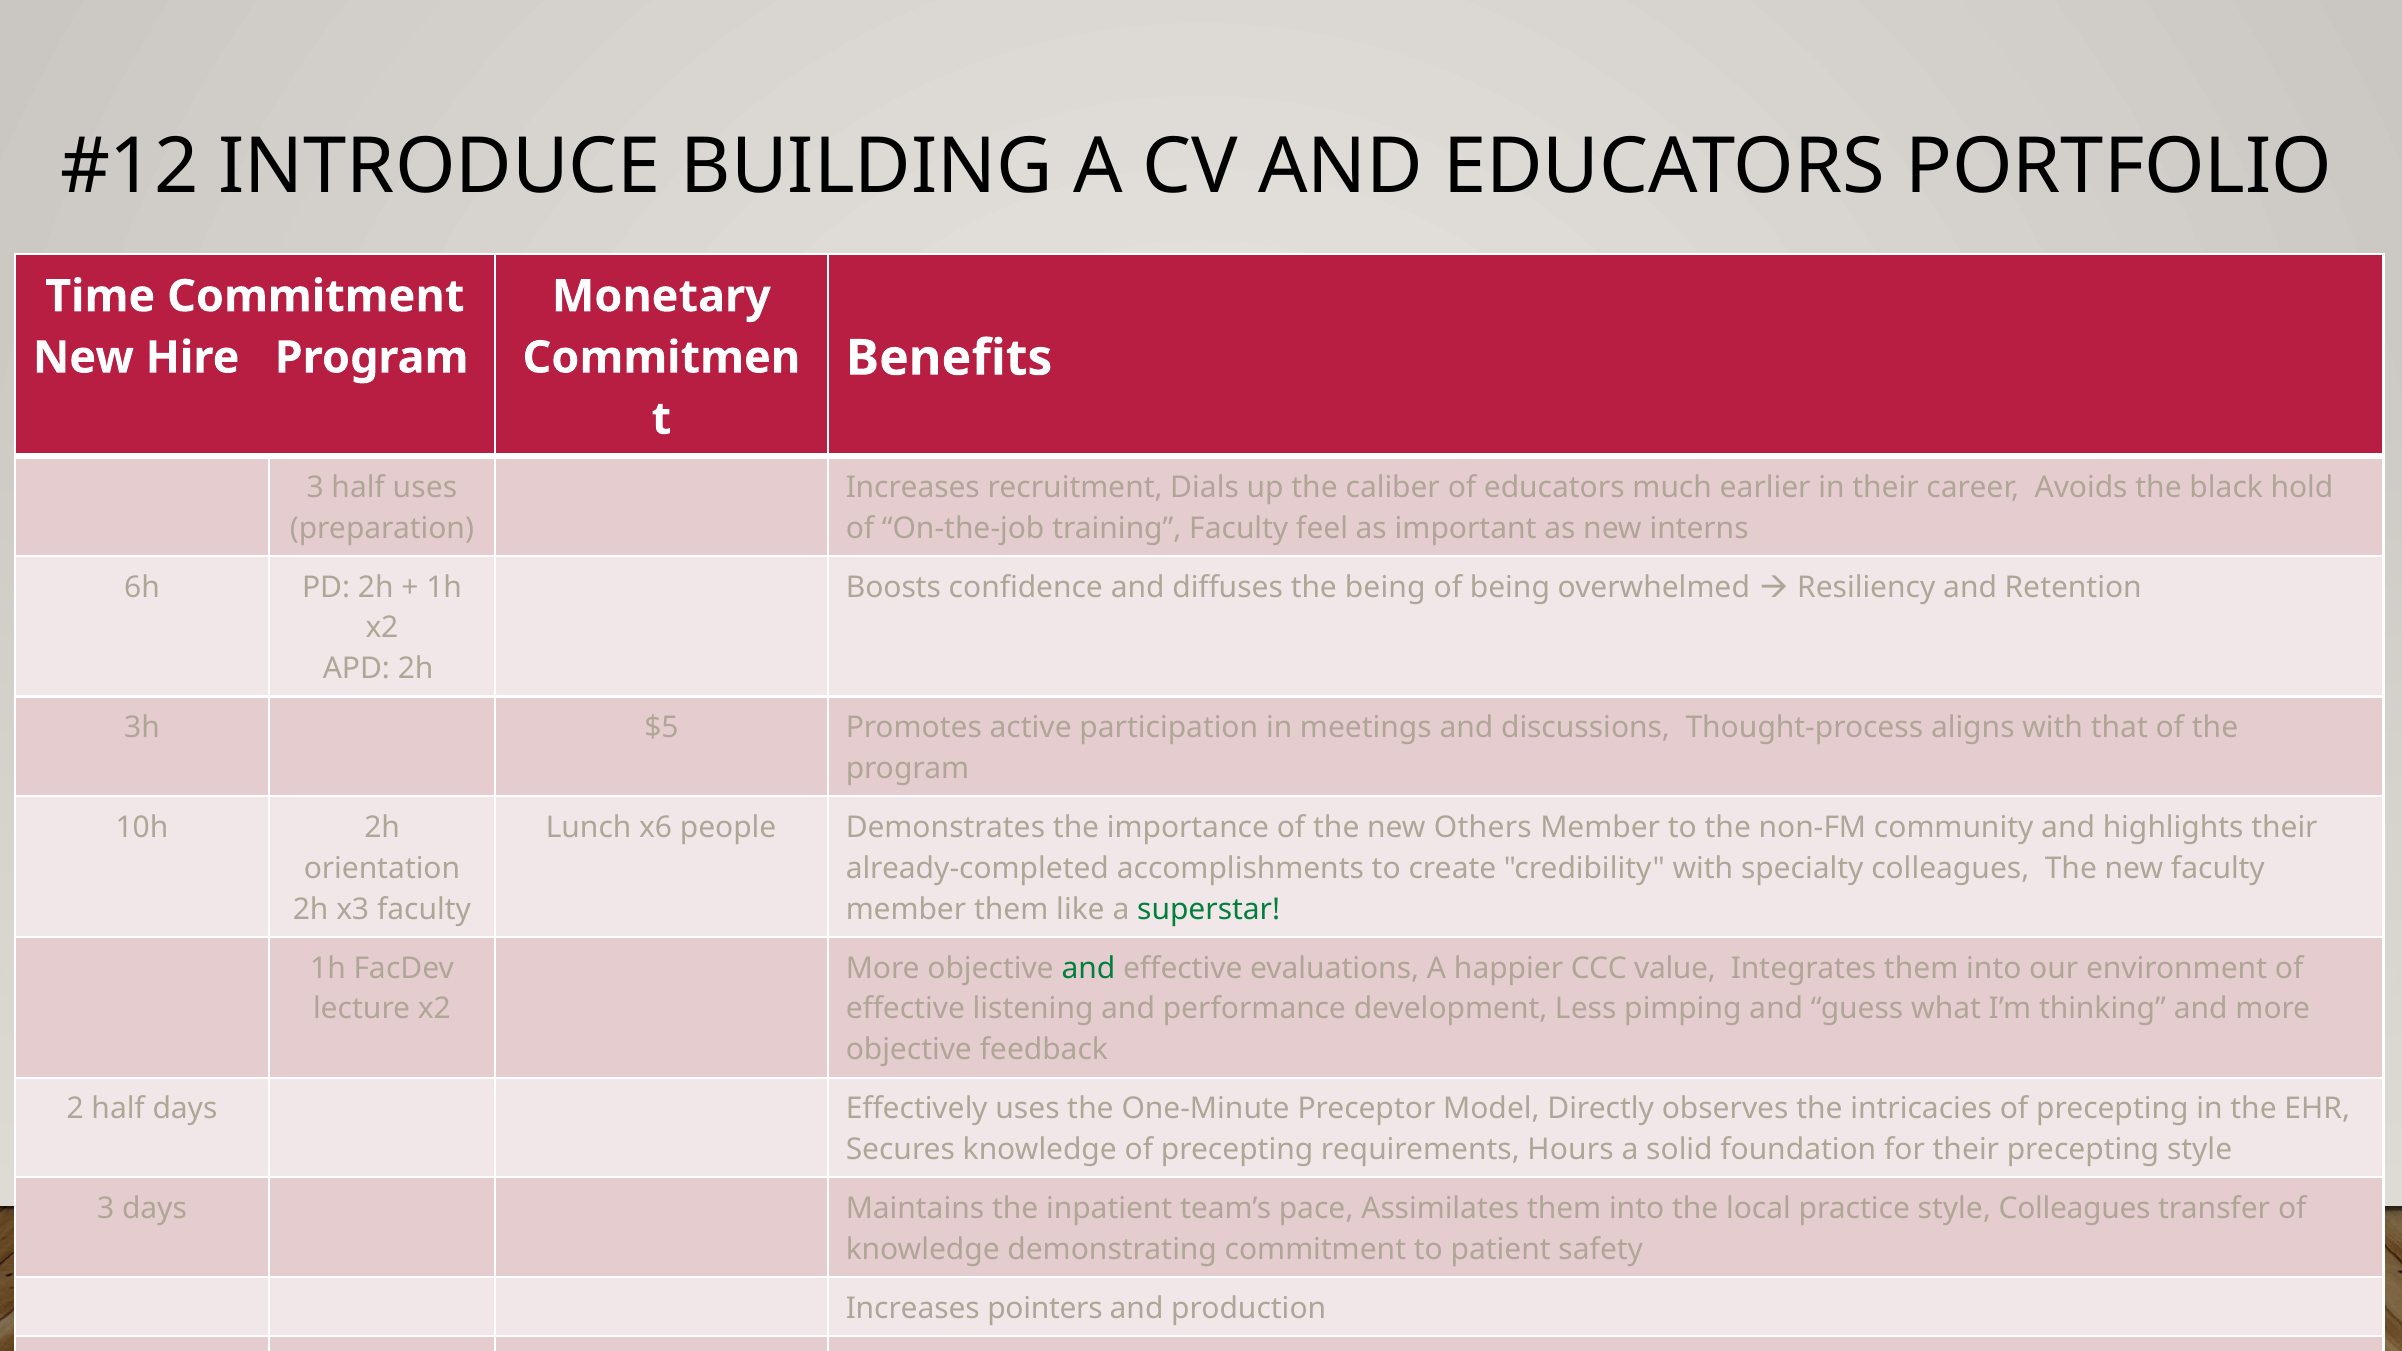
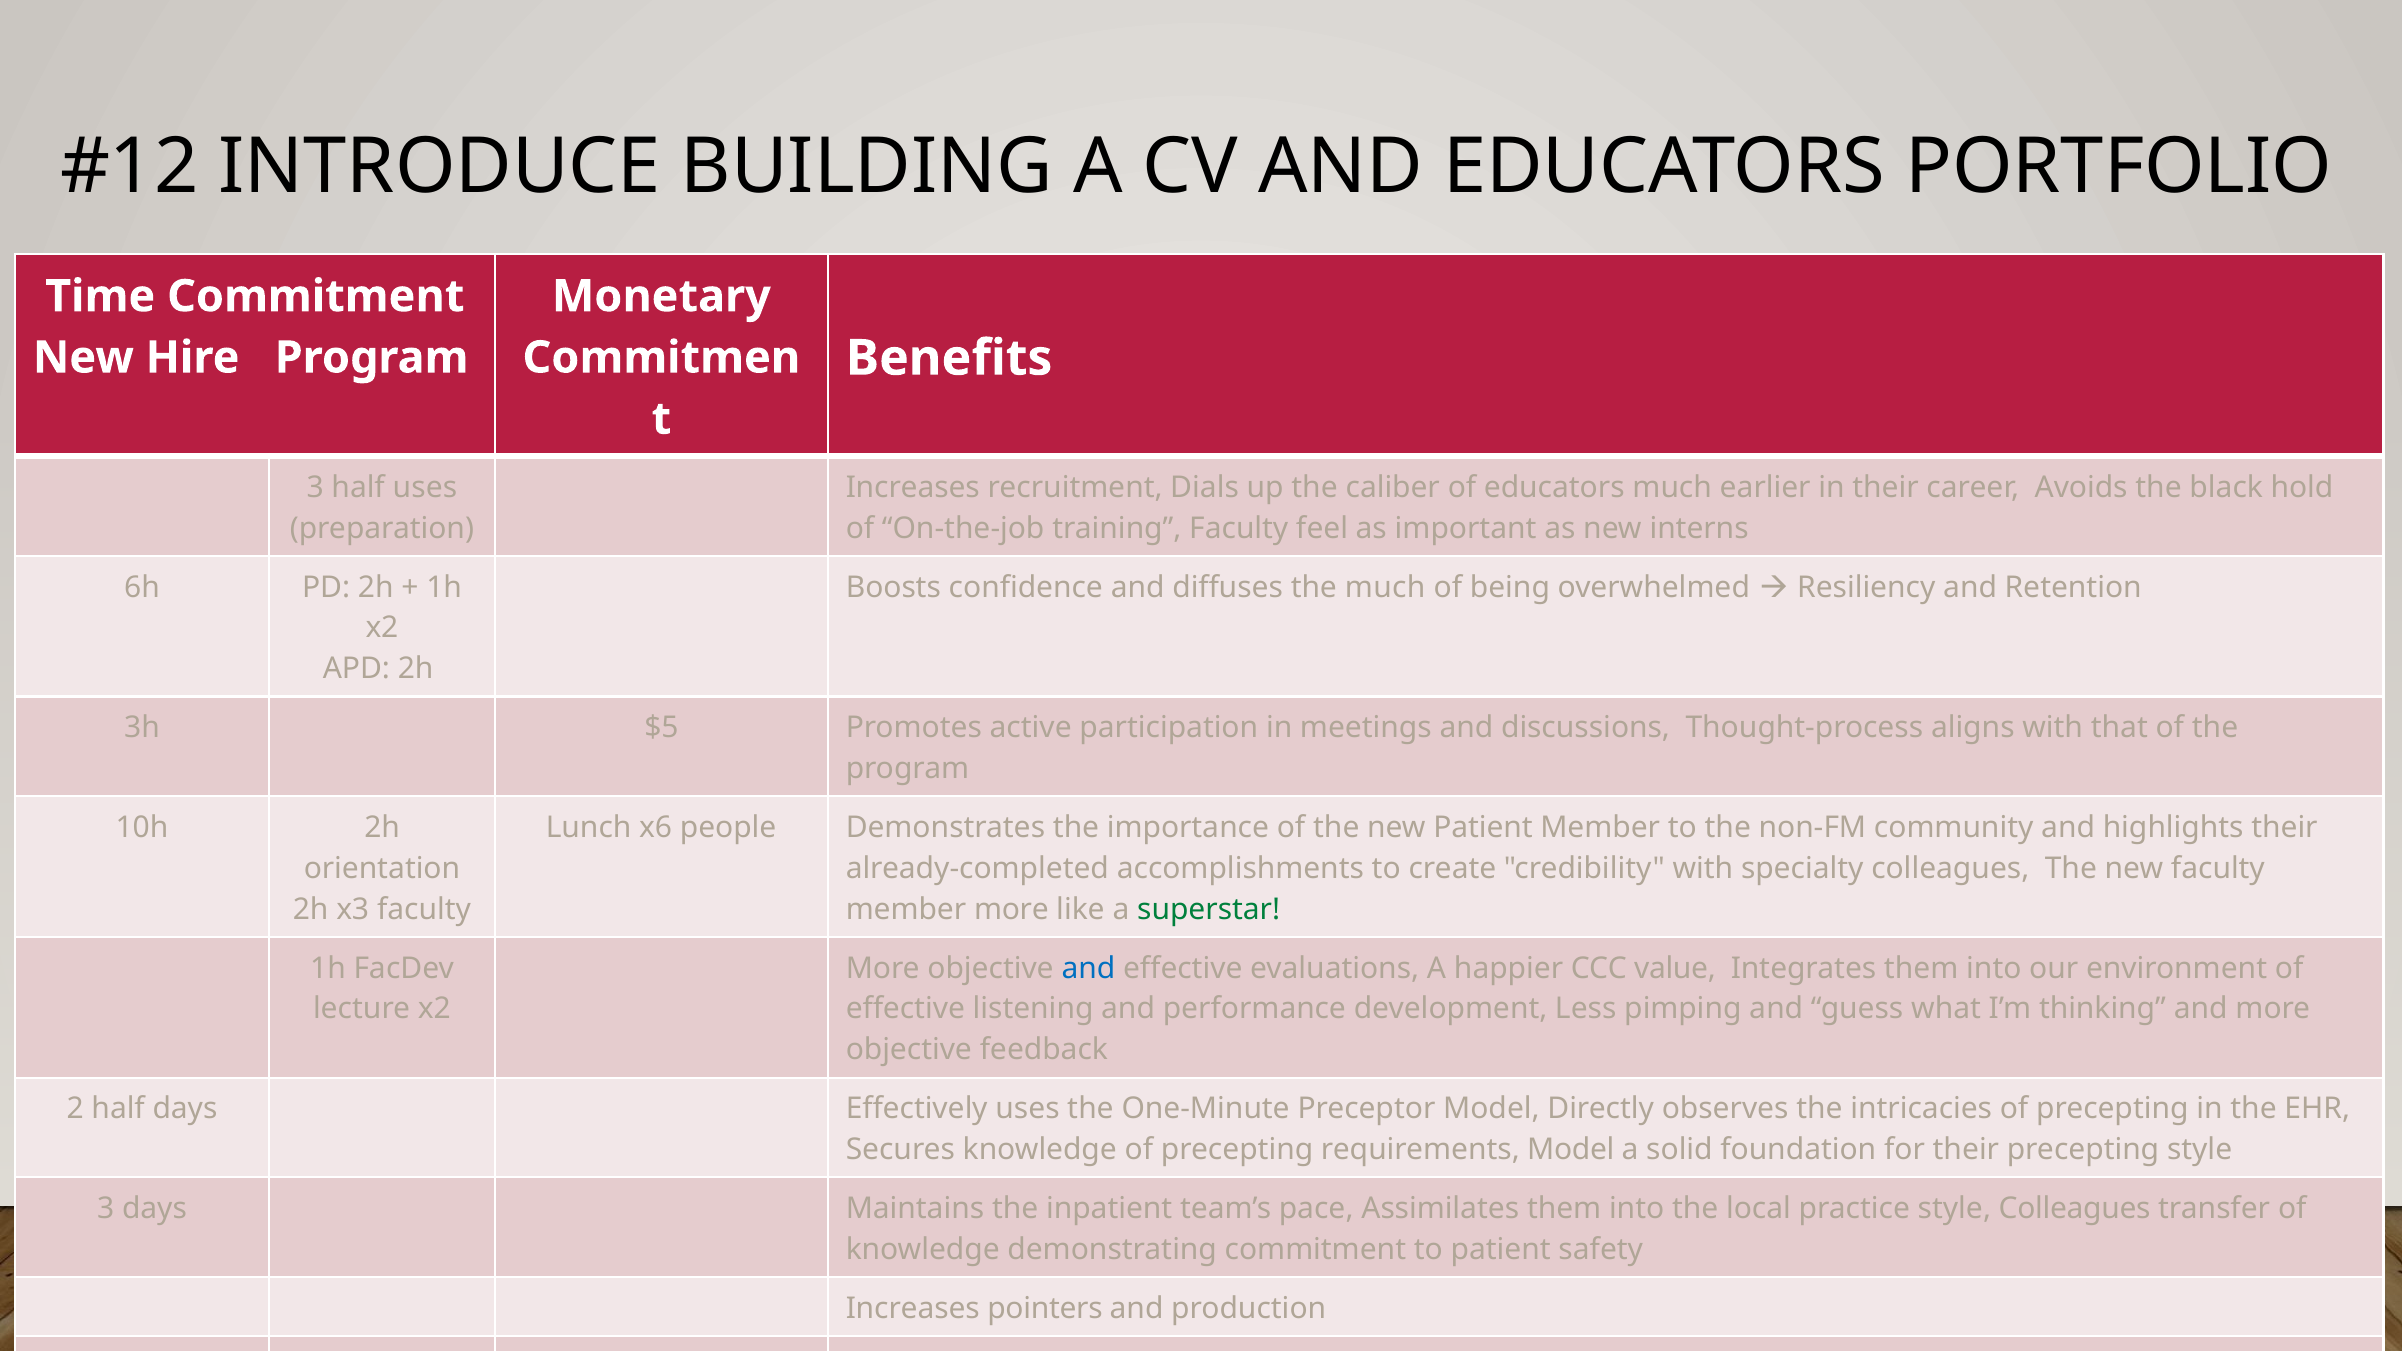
the being: being -> much (1385, 587)
new Others: Others -> Patient (1483, 828)
member them: them -> more (1011, 909)
and colour: green -> blue (1089, 968)
requirements Hours: Hours -> Model (1571, 1150)
